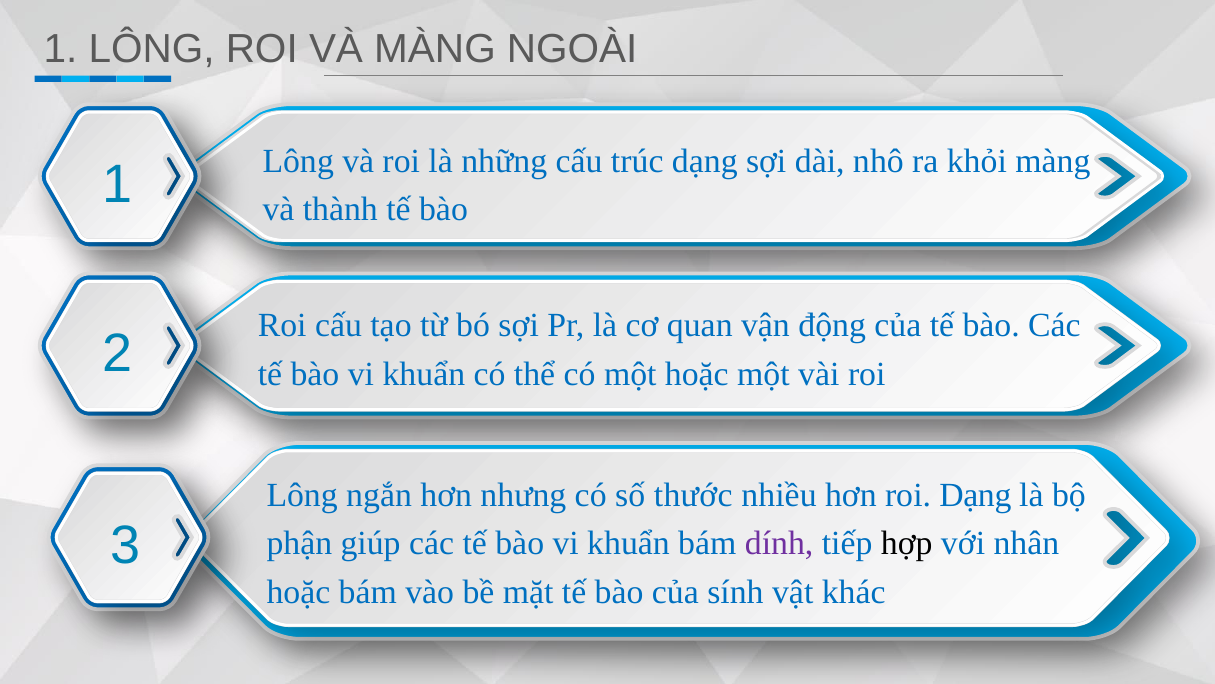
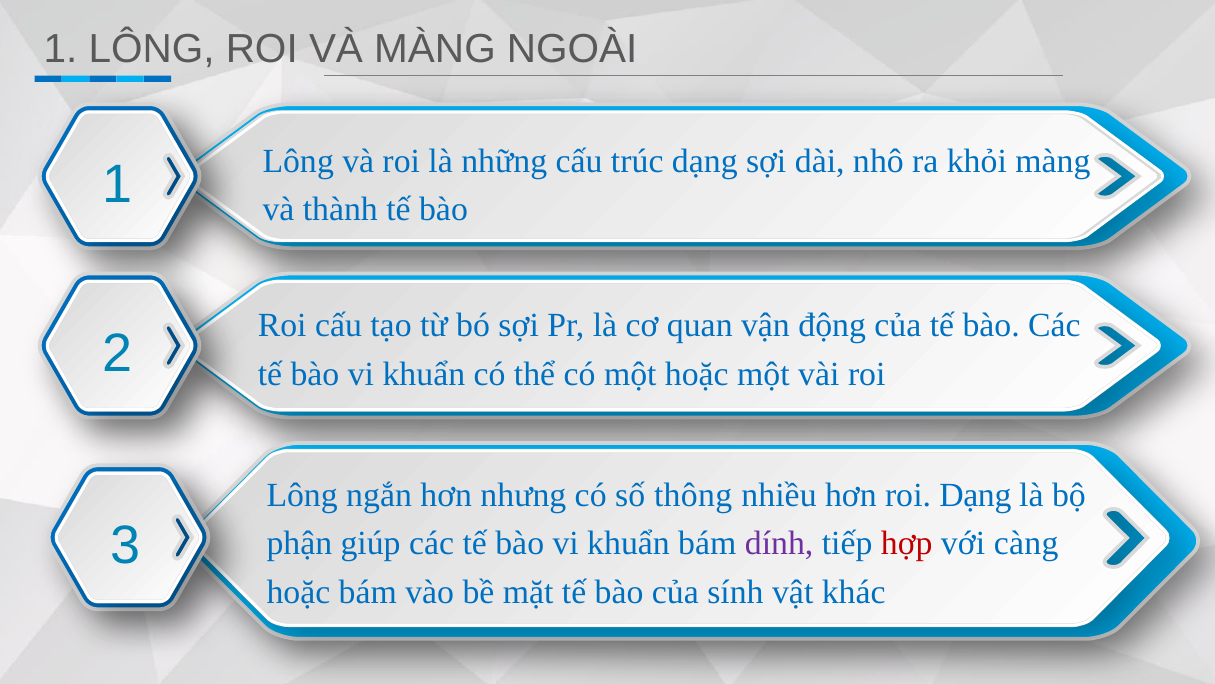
thước: thước -> thông (693, 495)
hợp colour: black -> red (907, 543)
nhân: nhân -> càng (1026, 543)
